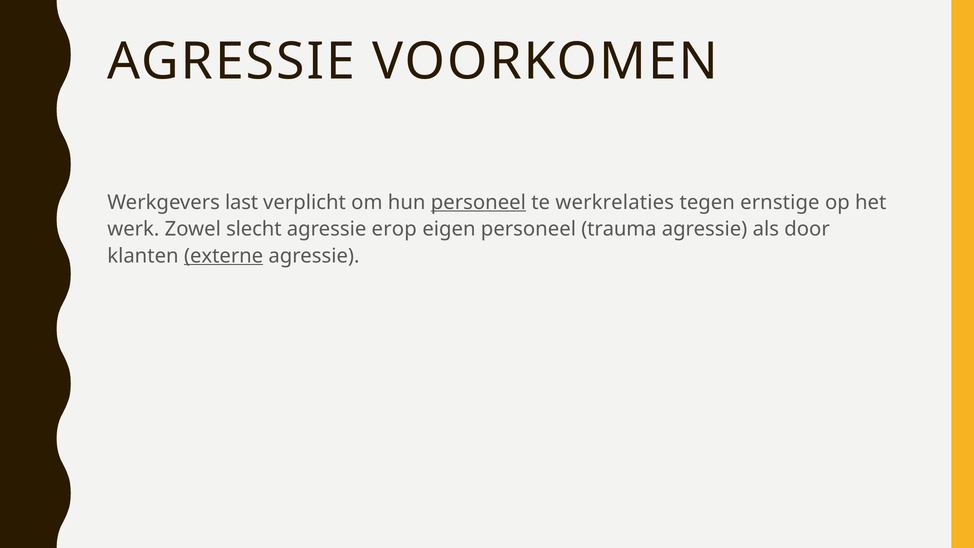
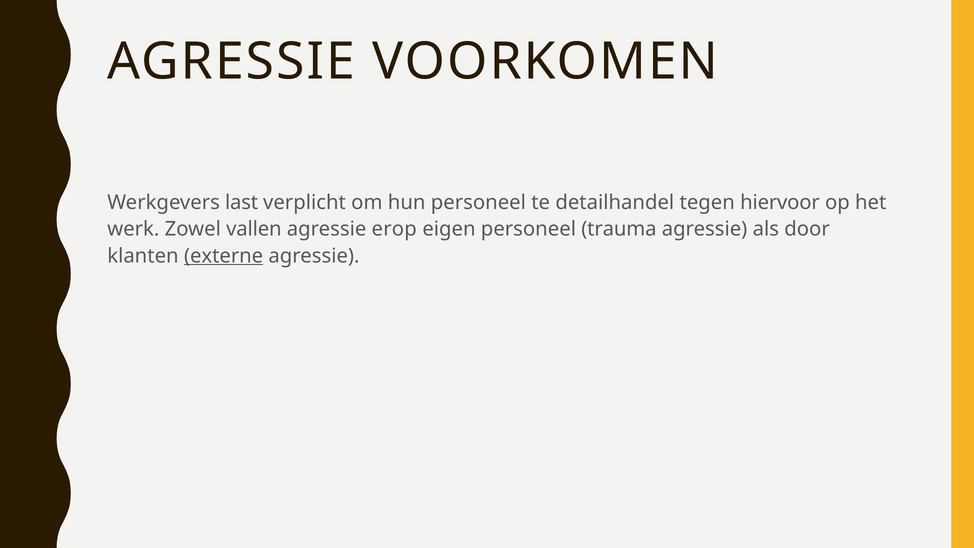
personeel underline: present -> none (478, 202)
werkrelaties: werkrelaties -> detailhandel (615, 202)
ernstige: ernstige -> hiervoor (780, 202)
slecht: slecht -> vallen (254, 229)
